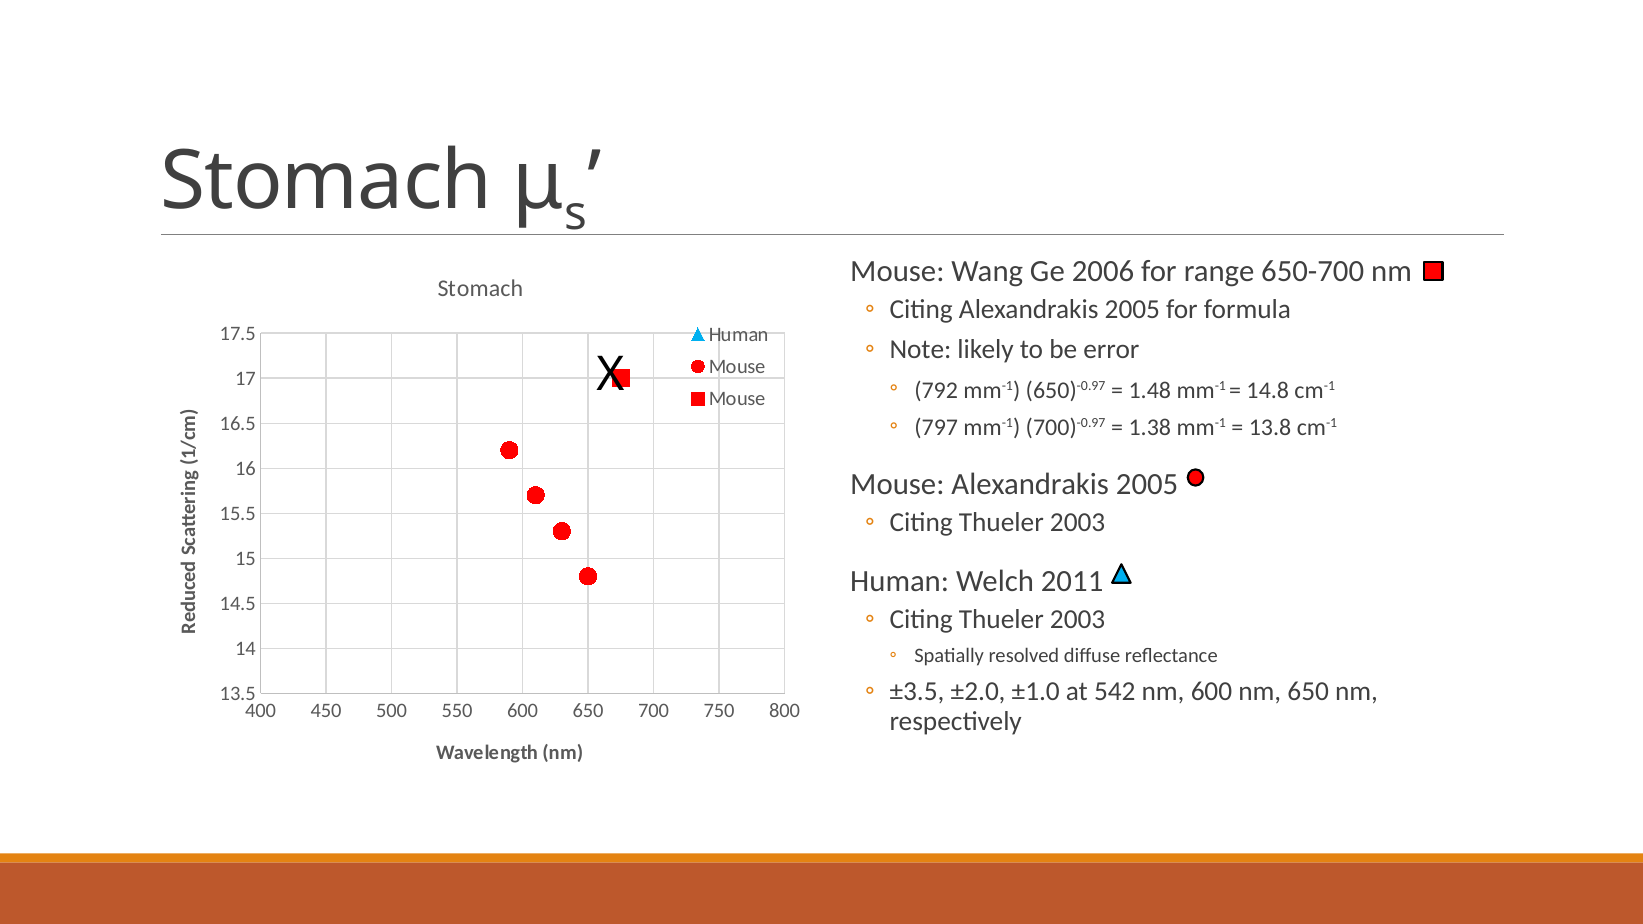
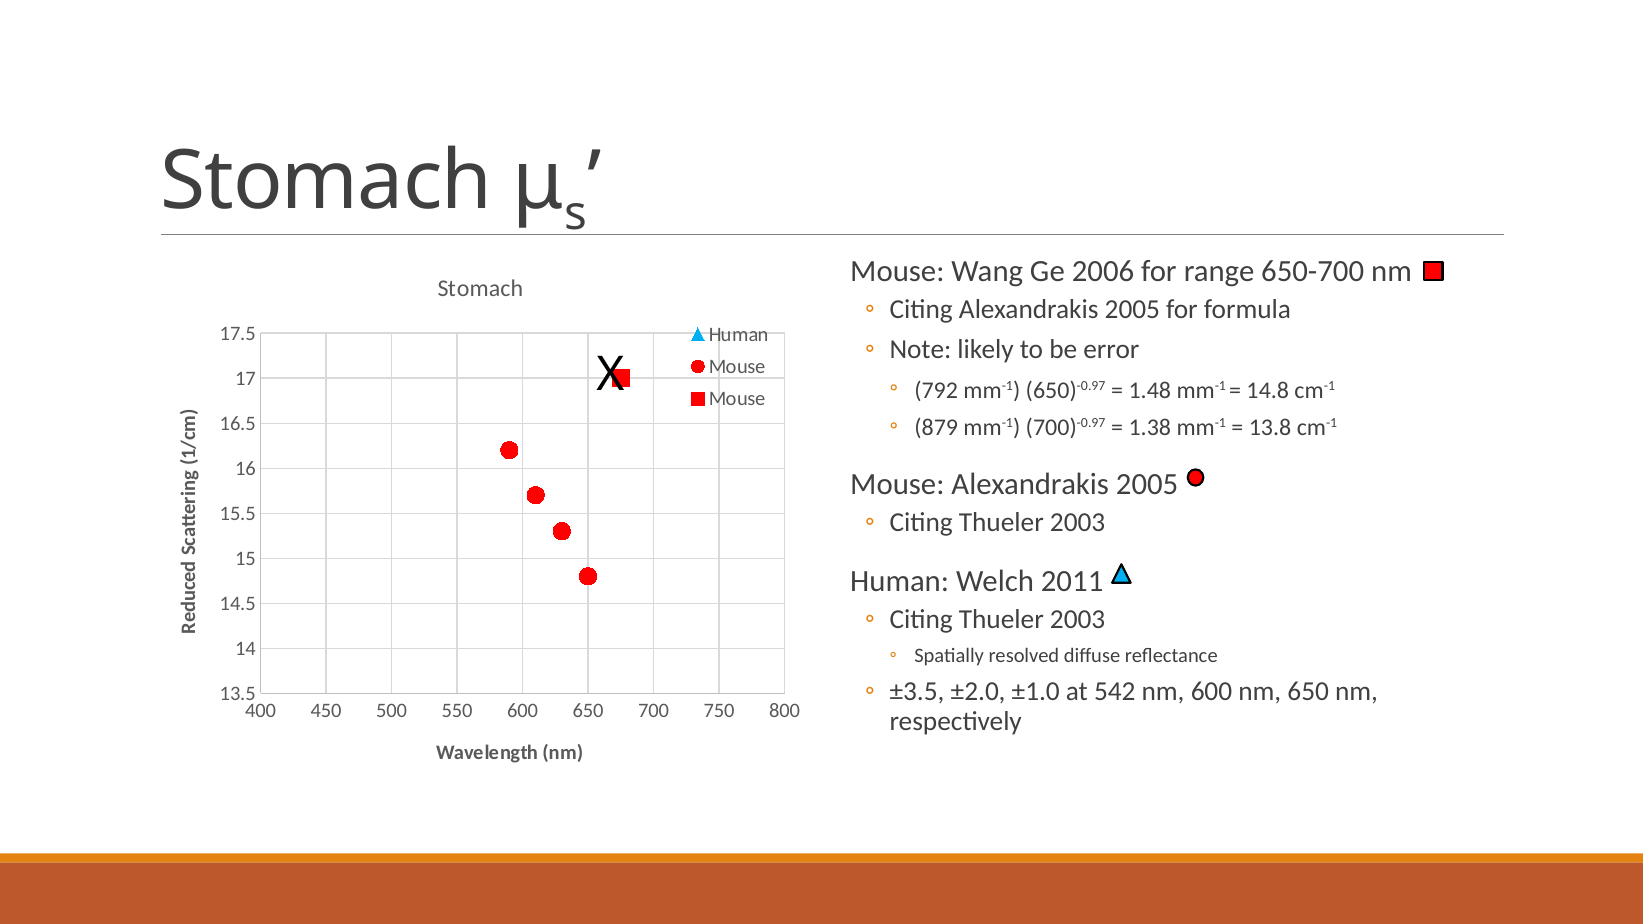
797: 797 -> 879 (936, 427)
